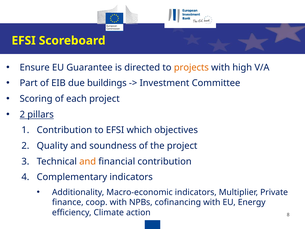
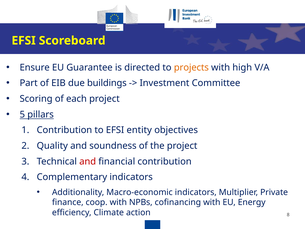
2: 2 -> 5 (22, 114)
which: which -> entity (139, 130)
and colour: orange -> red (88, 161)
